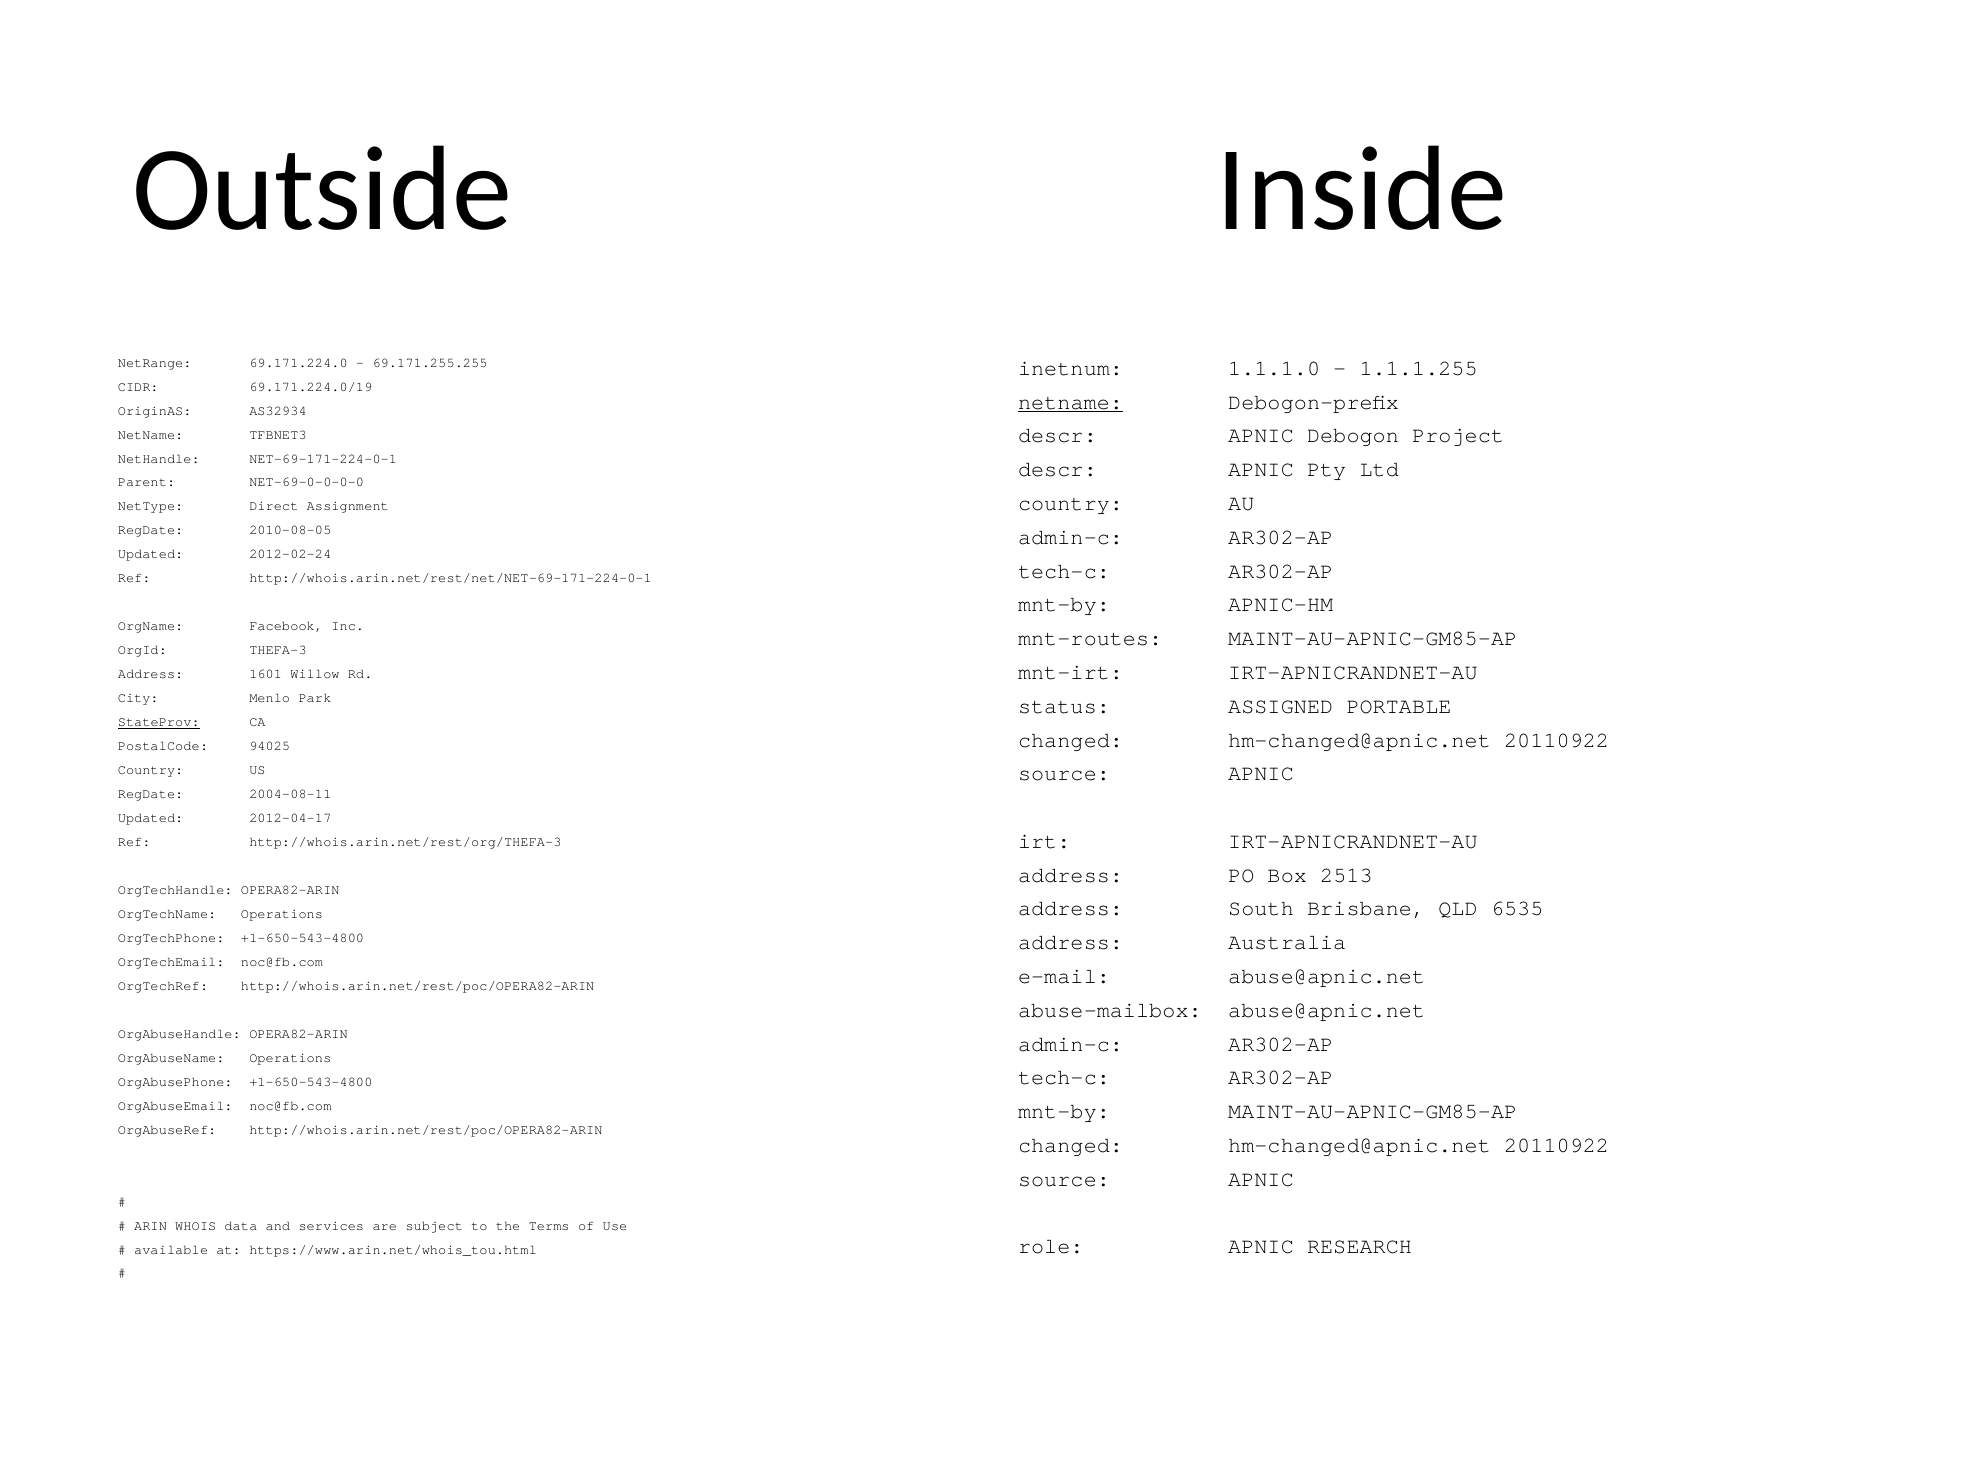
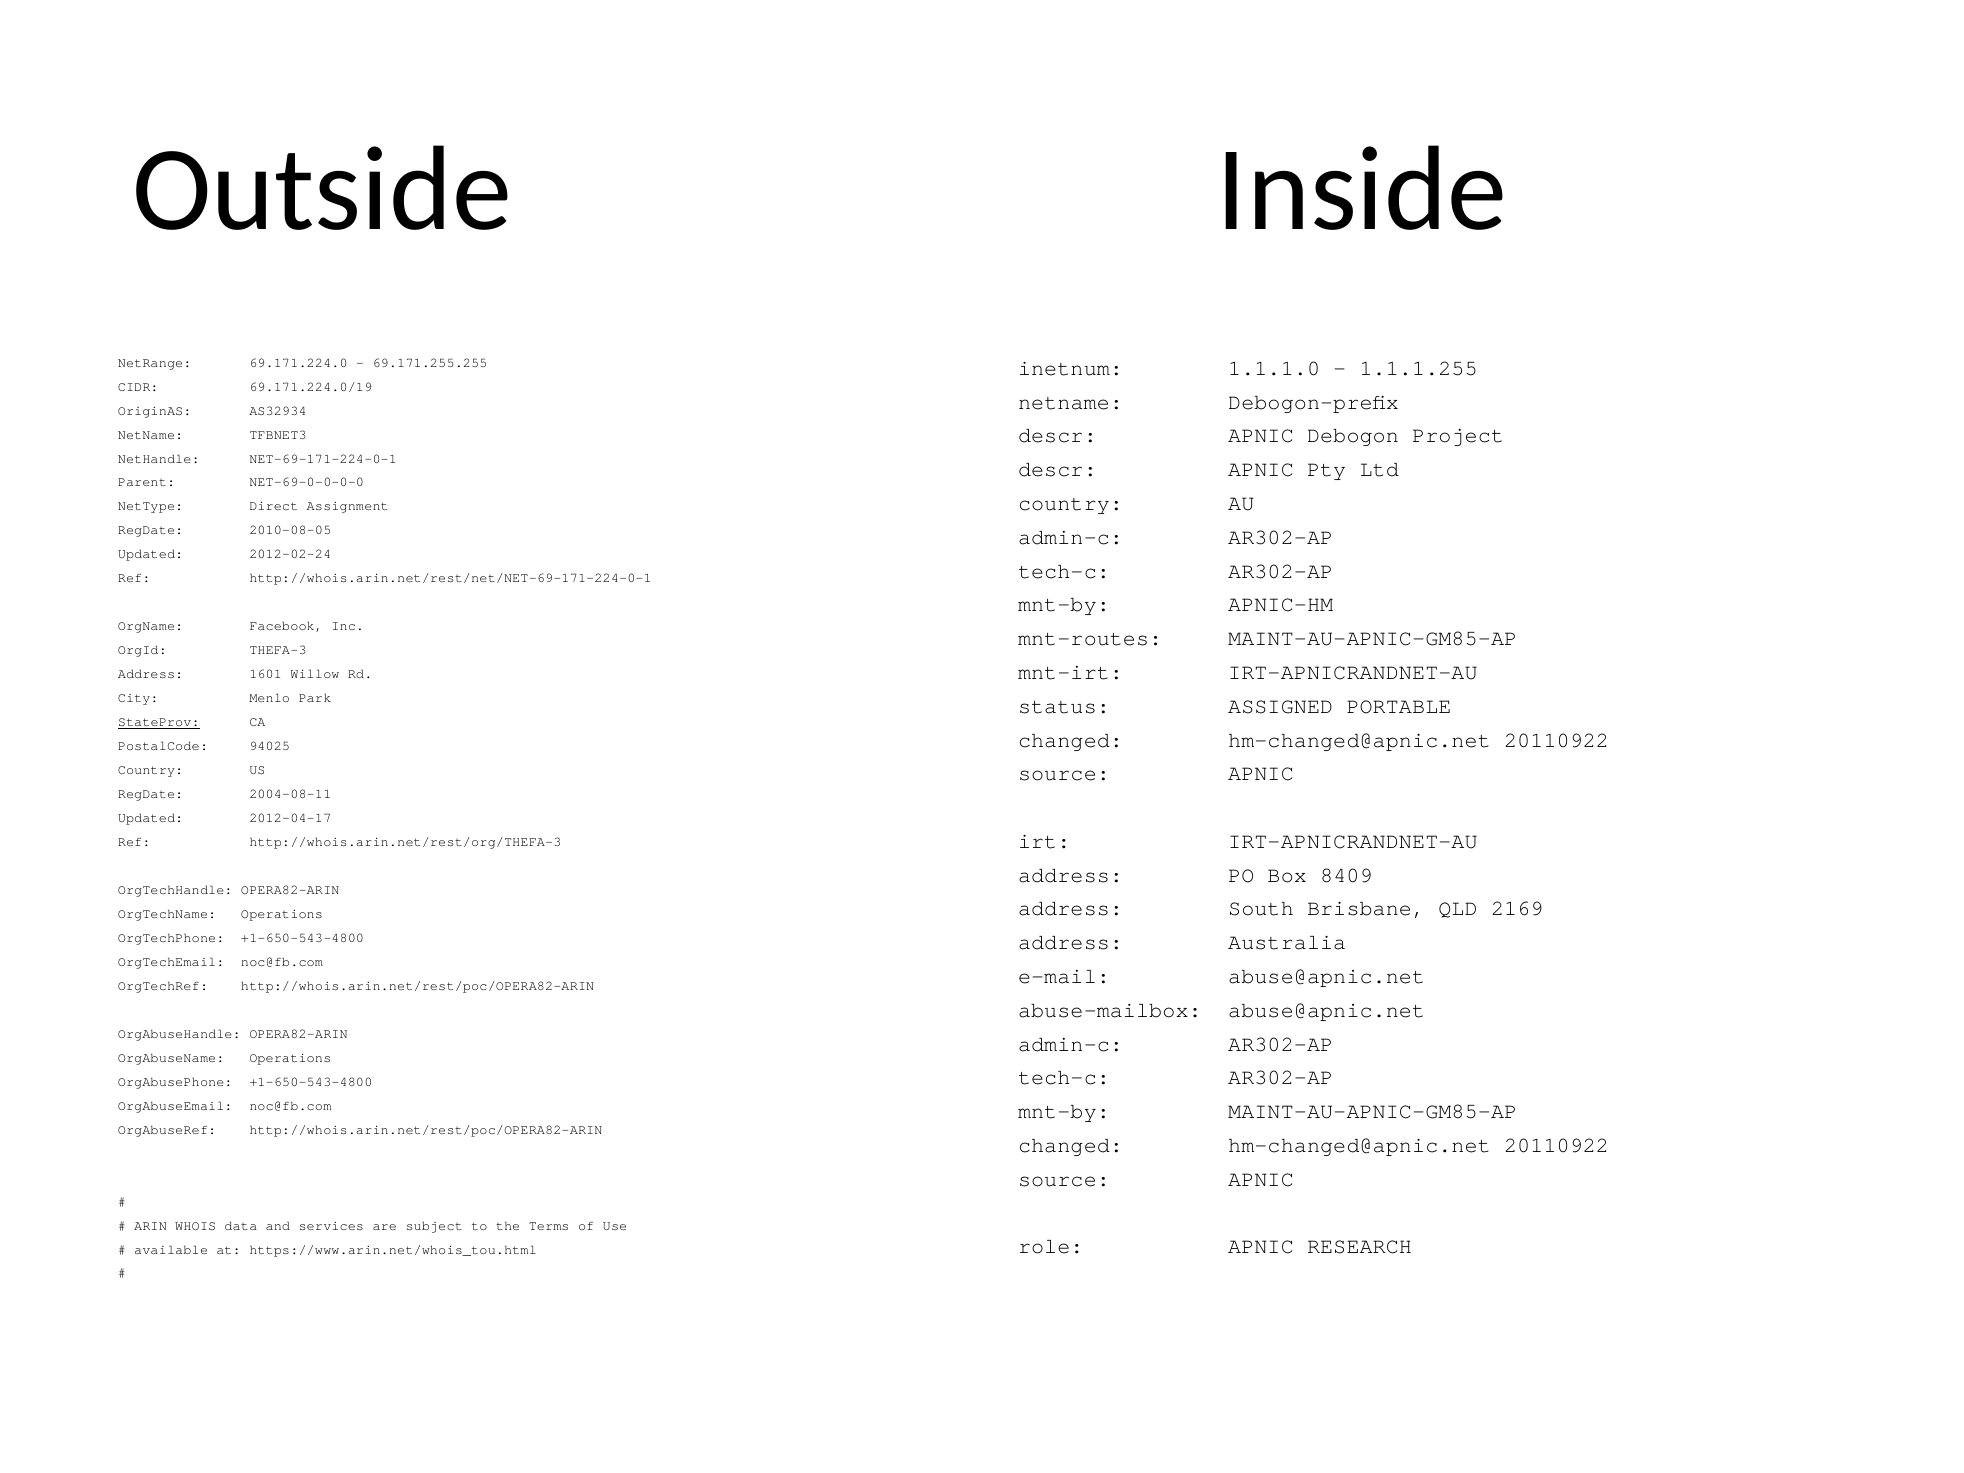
netname underline: present -> none (1070, 402)
2513: 2513 -> 8409 (1346, 875)
6535: 6535 -> 2169 (1517, 909)
